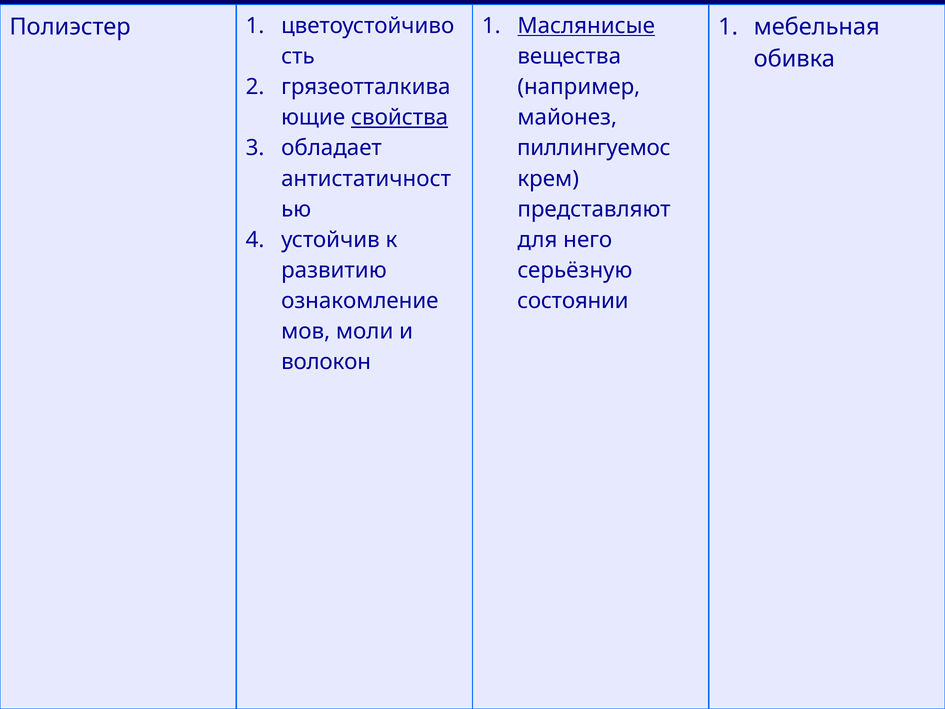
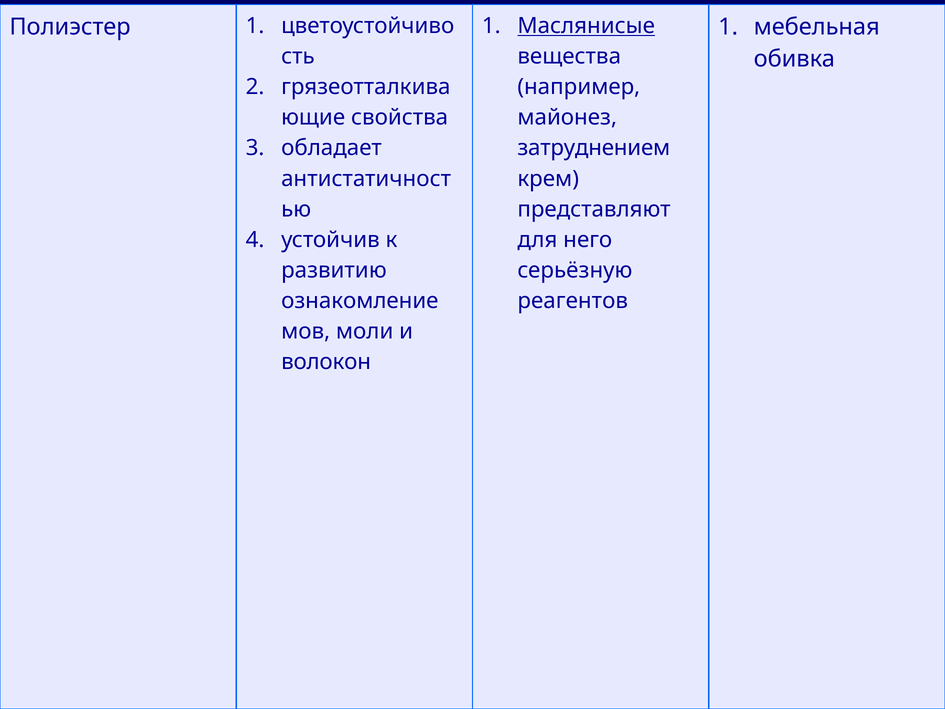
свойства underline: present -> none (400, 118)
пиллингуемос: пиллингуемос -> затруднением (594, 148)
состоянии: состоянии -> реагентов (573, 301)
